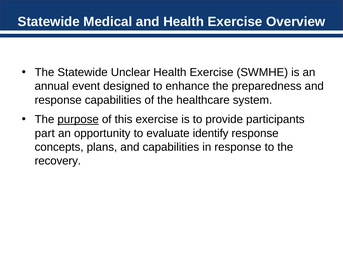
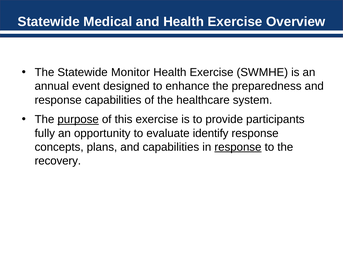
Unclear: Unclear -> Monitor (130, 72)
part: part -> fully (45, 133)
response underline: none -> present (238, 147)
